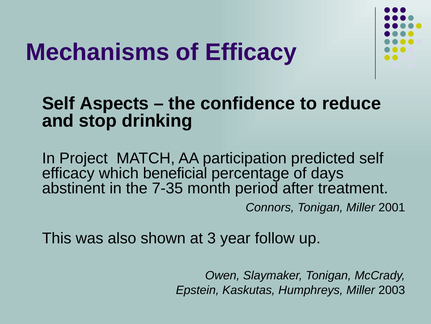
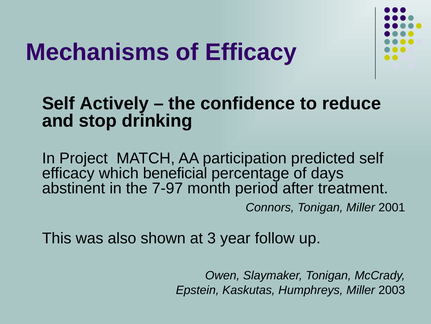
Aspects: Aspects -> Actively (114, 103)
7-35: 7-35 -> 7-97 (167, 188)
